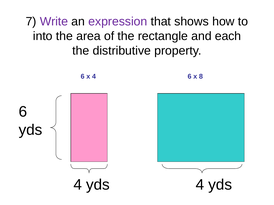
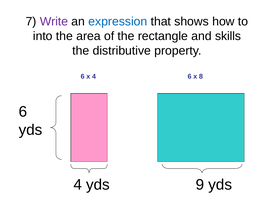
expression colour: purple -> blue (118, 22)
each: each -> skills (228, 36)
4 yds 4: 4 -> 9 (200, 185)
